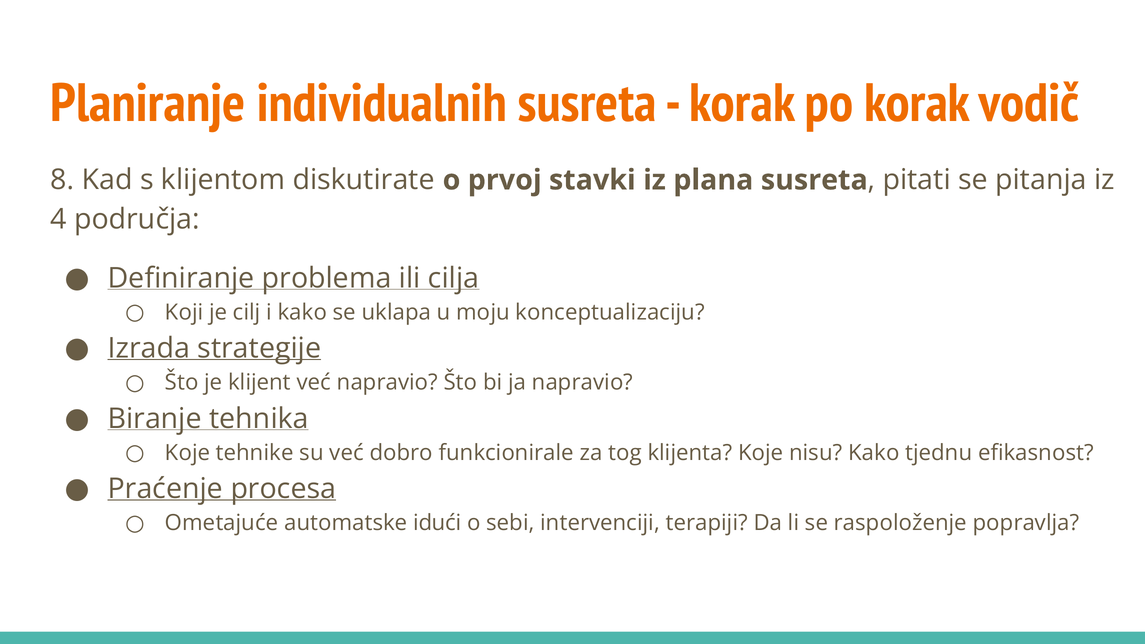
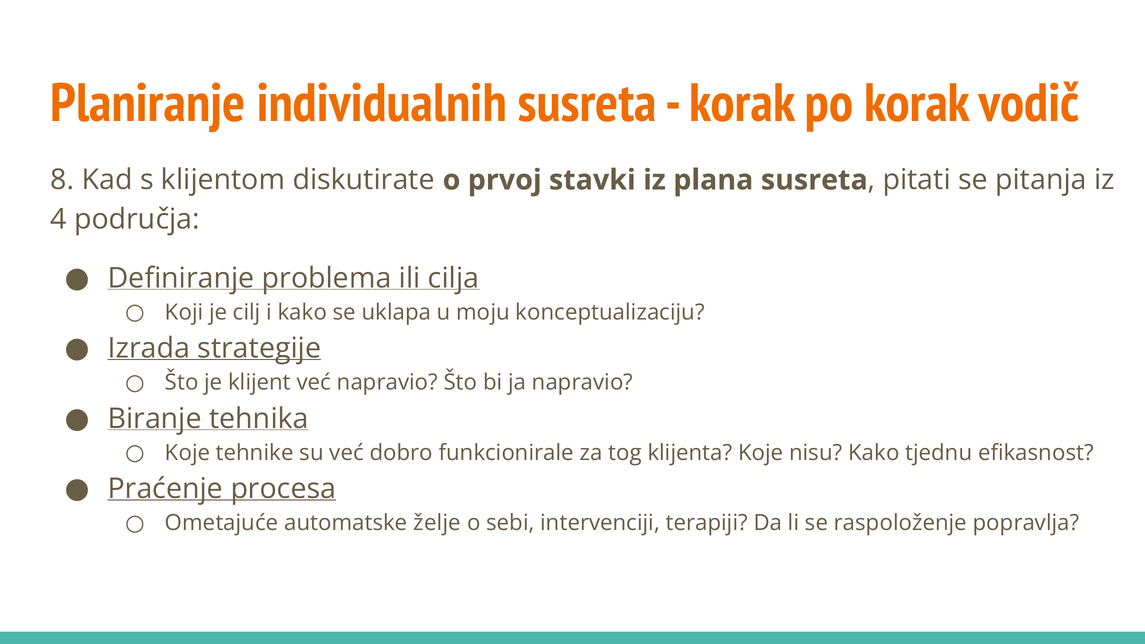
idući: idući -> želje (437, 523)
